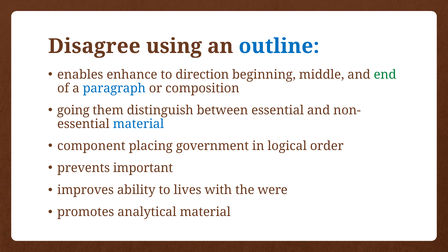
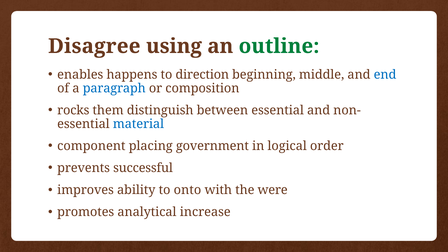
outline colour: blue -> green (279, 46)
enhance: enhance -> happens (132, 75)
end colour: green -> blue (385, 75)
going: going -> rocks (73, 110)
important: important -> successful (143, 168)
lives: lives -> onto (187, 190)
analytical material: material -> increase (205, 212)
